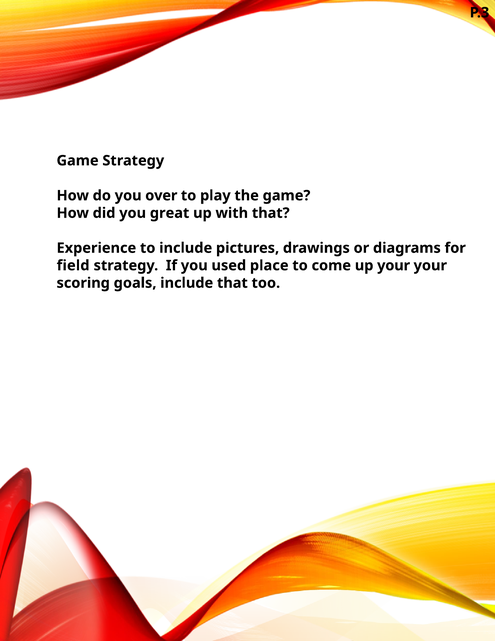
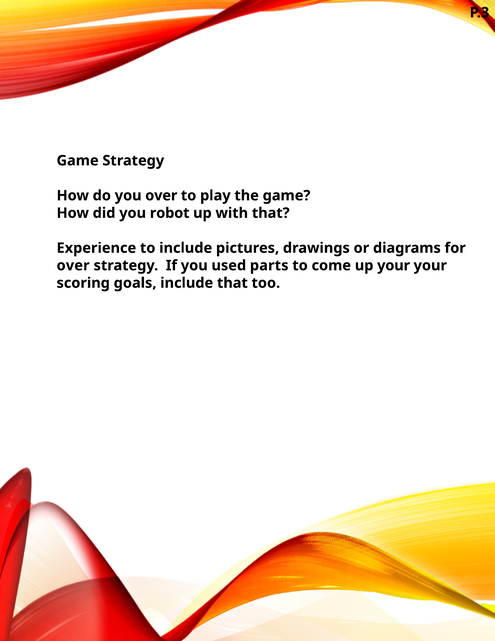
great: great -> robot (170, 213)
field: field -> over (73, 265)
place: place -> parts (269, 265)
